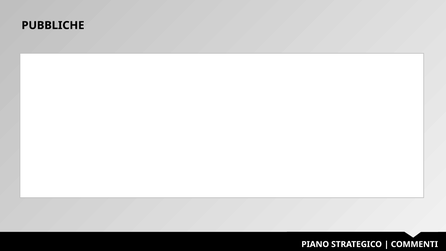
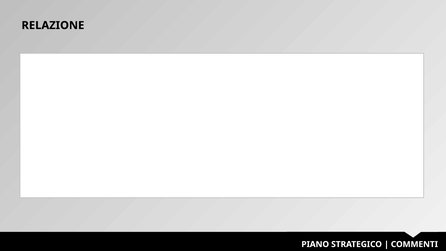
PUBBLICHE: PUBBLICHE -> RELAZIONE (53, 25)
